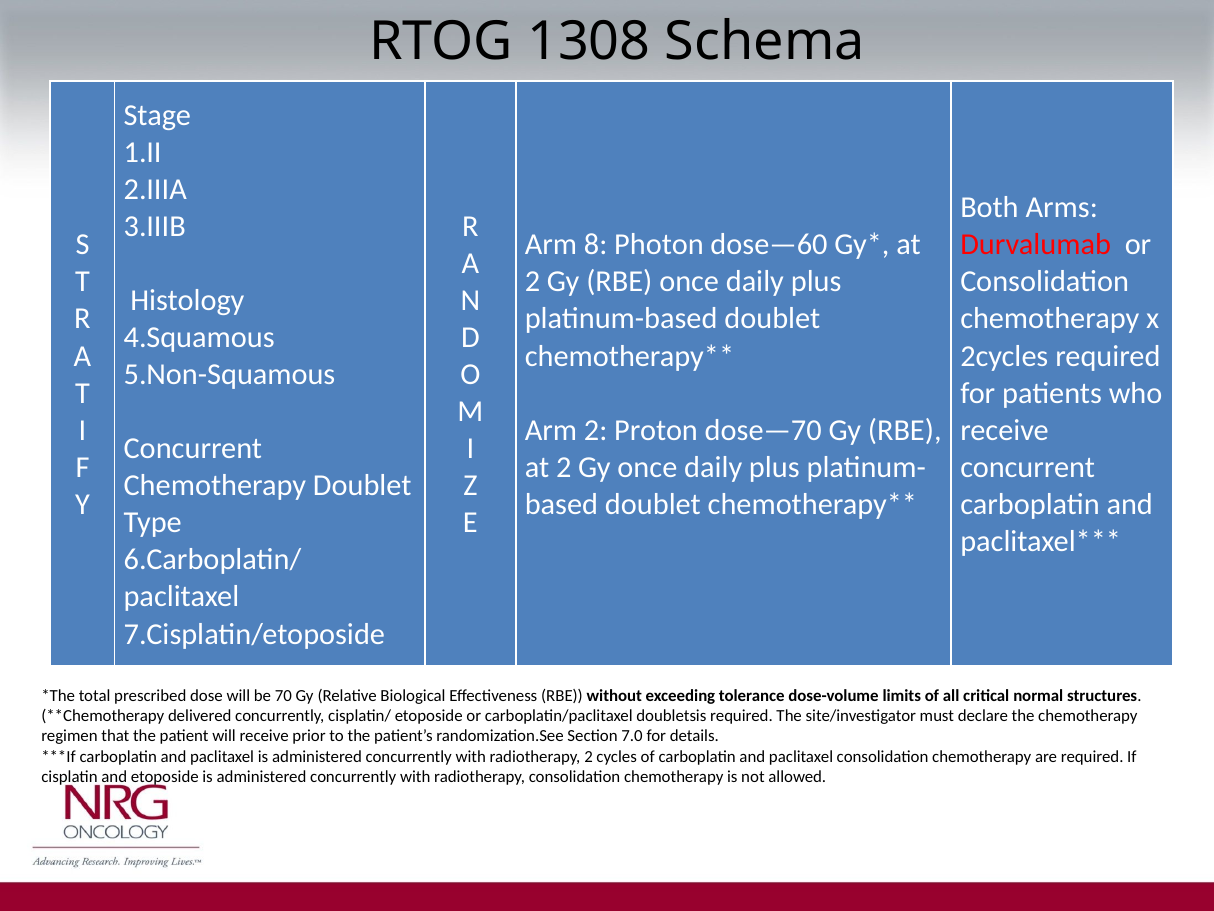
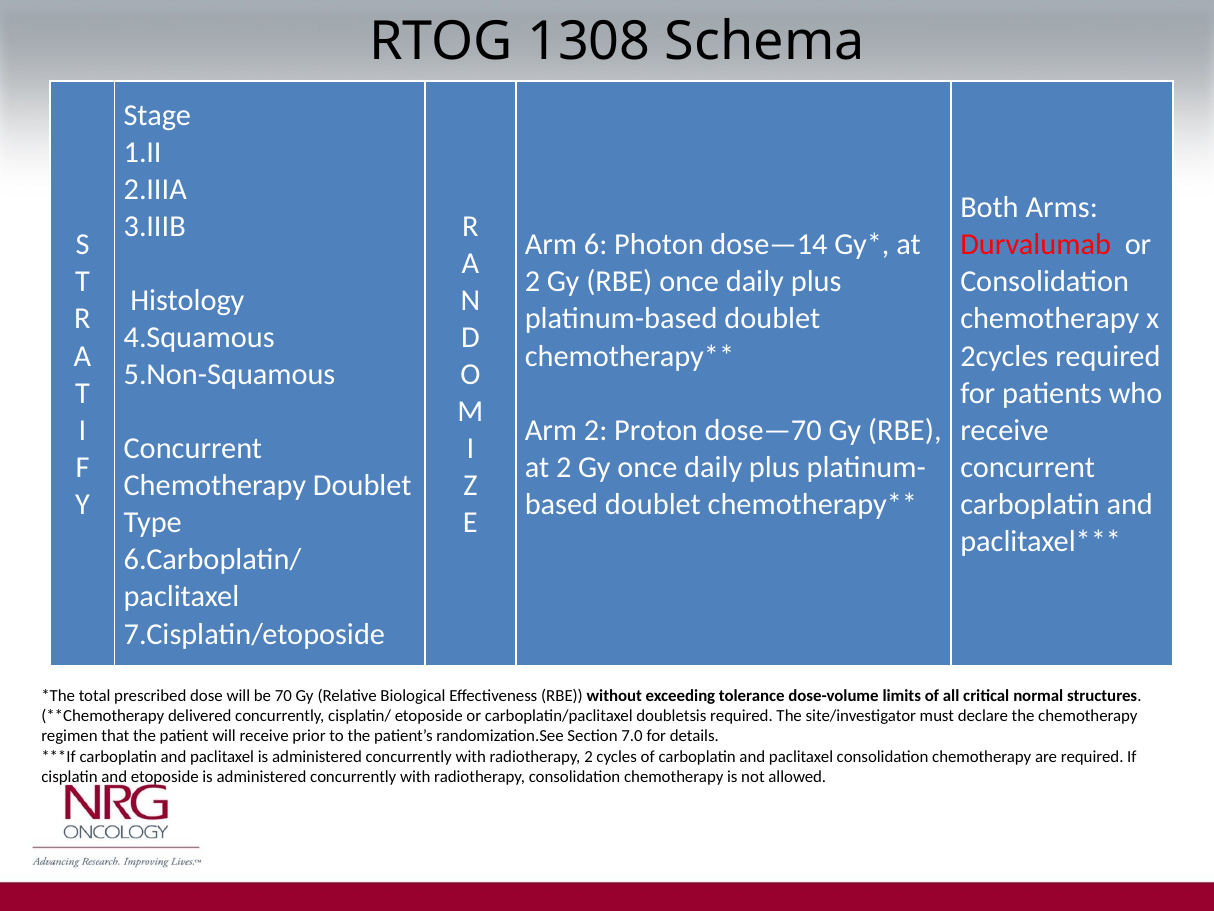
8: 8 -> 6 (596, 245)
dose—60: dose—60 -> dose—14 (769, 245)
